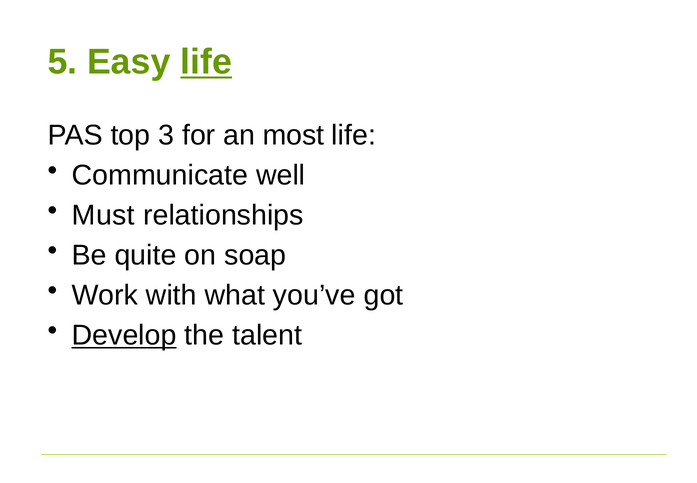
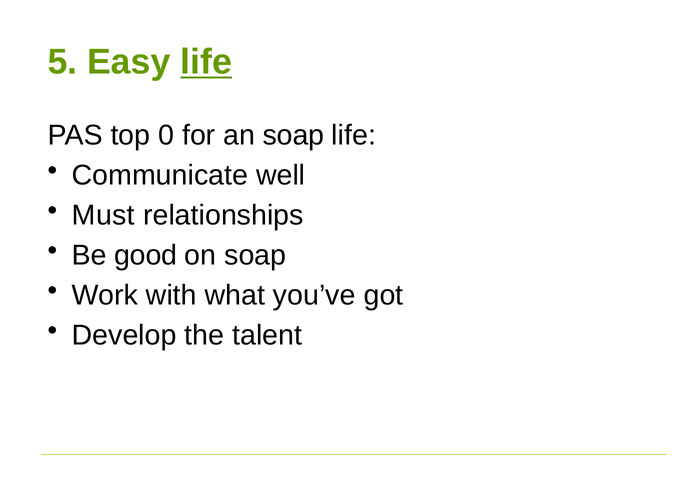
3: 3 -> 0 (166, 135)
an most: most -> soap (293, 135)
quite: quite -> good (146, 255)
Develop underline: present -> none (124, 335)
